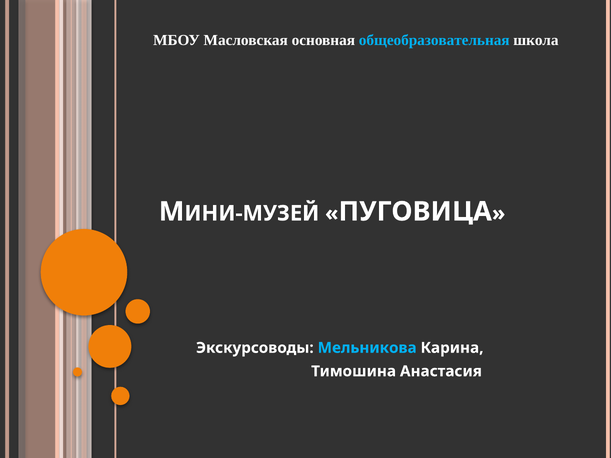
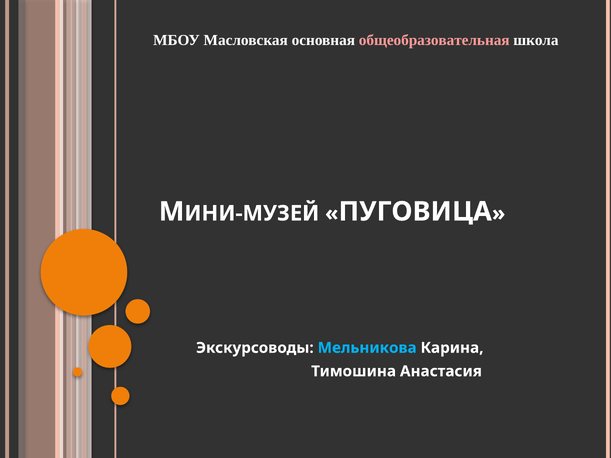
общеобразовательная colour: light blue -> pink (434, 40)
